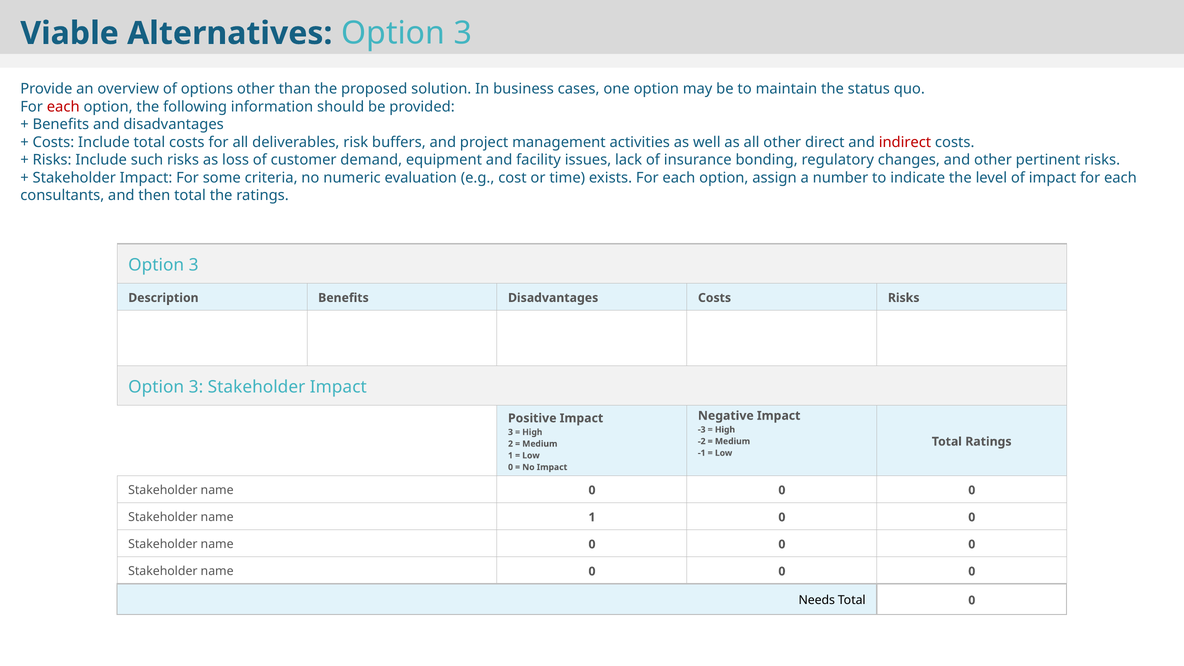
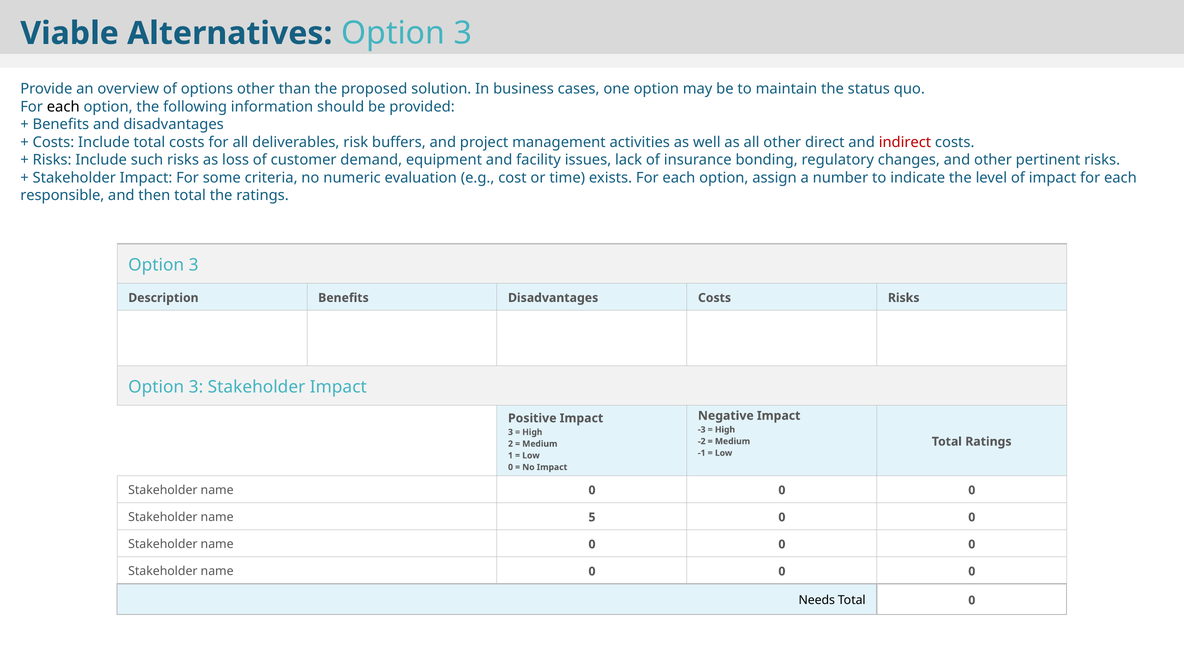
each colour: red -> black (63, 107)
consultants: consultants -> responsible (62, 196)
name 1: 1 -> 5 (592, 517)
